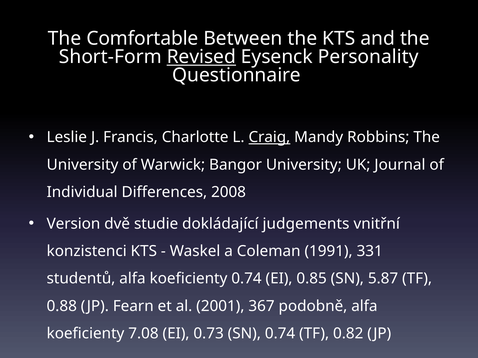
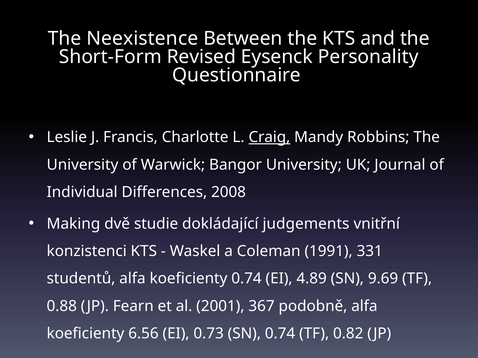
Comfortable: Comfortable -> Neexistence (142, 38)
Revised underline: present -> none (201, 57)
Version: Version -> Making (73, 224)
0.85: 0.85 -> 4.89 (312, 279)
5.87: 5.87 -> 9.69 (383, 279)
7.08: 7.08 -> 6.56 (143, 334)
